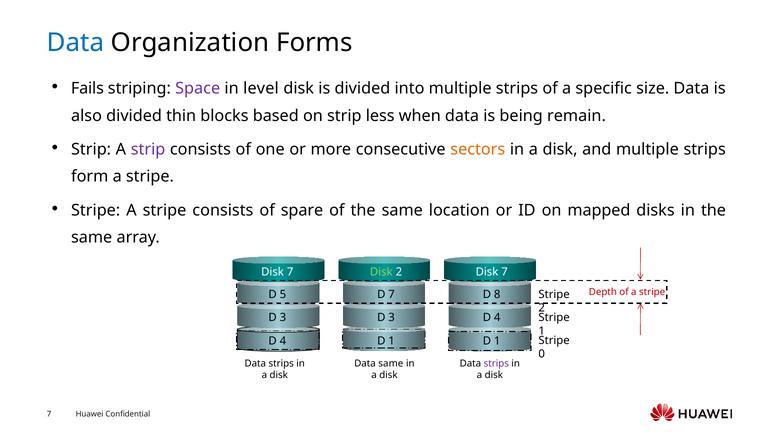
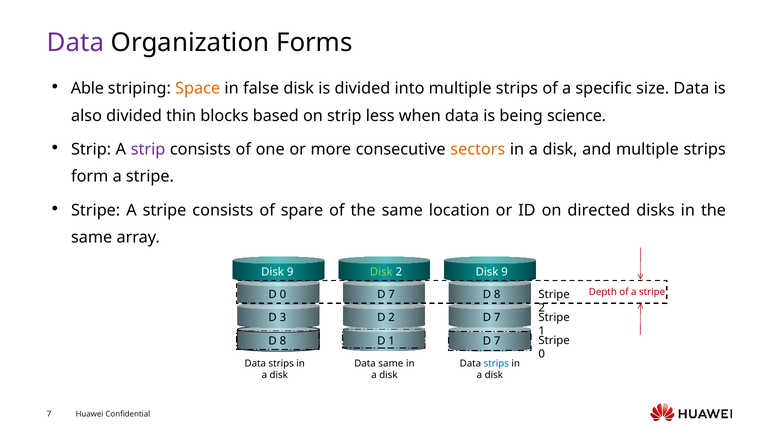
Data colour: blue -> purple (75, 42)
Fails: Fails -> Able (87, 88)
Space colour: purple -> orange (198, 88)
level: level -> false (261, 88)
remain: remain -> science (577, 116)
mapped: mapped -> directed (599, 210)
7: 7 -> 9 (290, 272)
7: 7 -> 9 (505, 272)
D 5: 5 -> 0 (283, 294)
3: 3 -> 2 (392, 317)
4: 4 -> 7 (497, 317)
1: 1 -> 7 (497, 340)
4: 4 -> 8 (283, 341)
strips colour: purple -> blue (496, 363)
